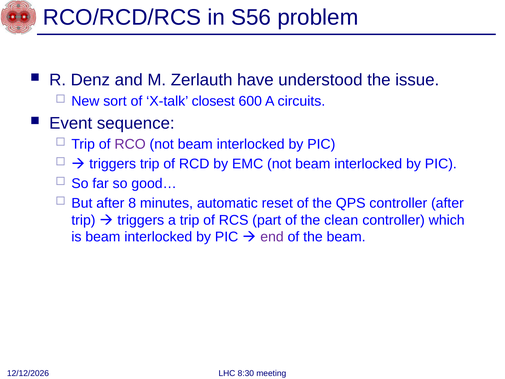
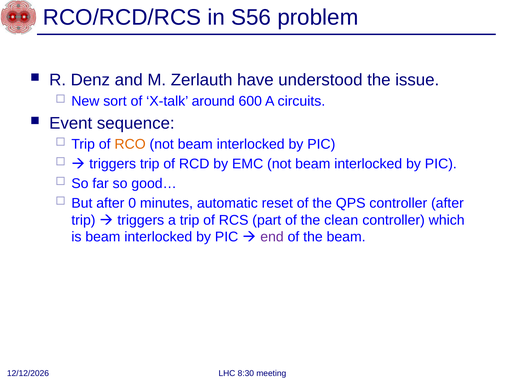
closest: closest -> around (213, 101)
RCO colour: purple -> orange (130, 144)
8: 8 -> 0 (132, 203)
